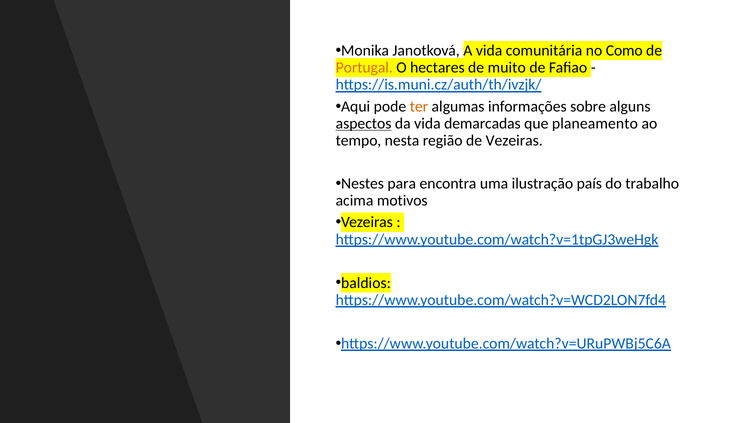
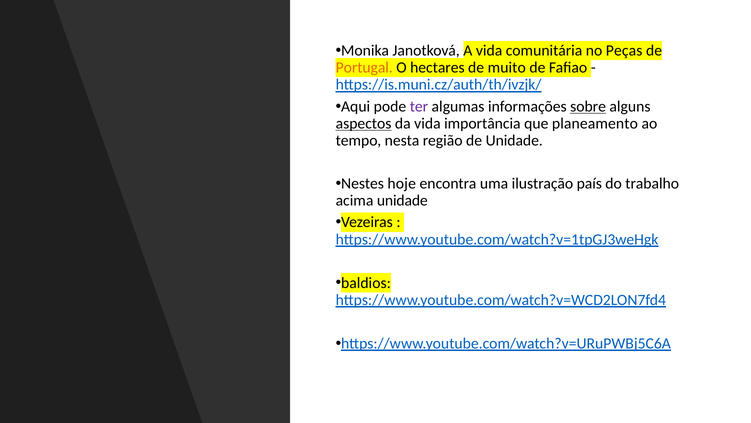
Como: Como -> Peças (624, 51)
ter colour: orange -> purple (419, 106)
sobre underline: none -> present (588, 106)
demarcadas: demarcadas -> importância (482, 123)
de Vezeiras: Vezeiras -> Unidade (514, 140)
para: para -> hoje (402, 183)
acima motivos: motivos -> unidade (402, 200)
